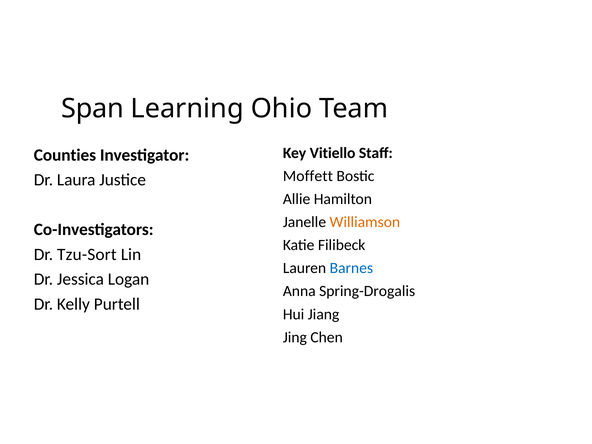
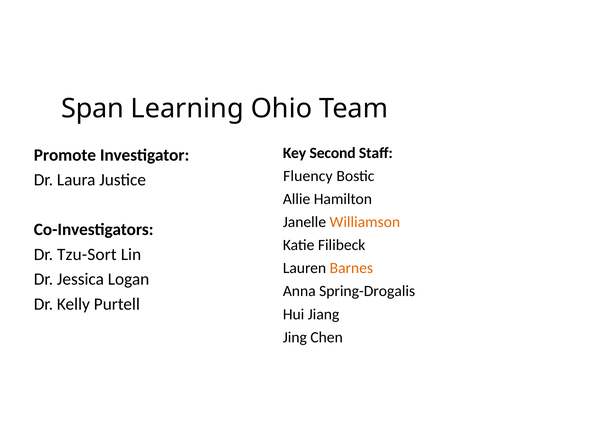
Vitiello: Vitiello -> Second (333, 153)
Counties: Counties -> Promote (65, 155)
Moffett: Moffett -> Fluency (308, 176)
Barnes colour: blue -> orange (351, 268)
